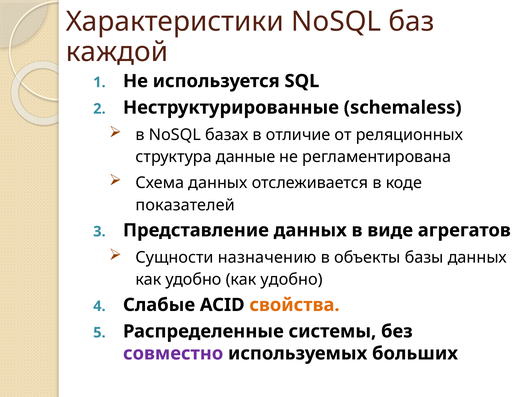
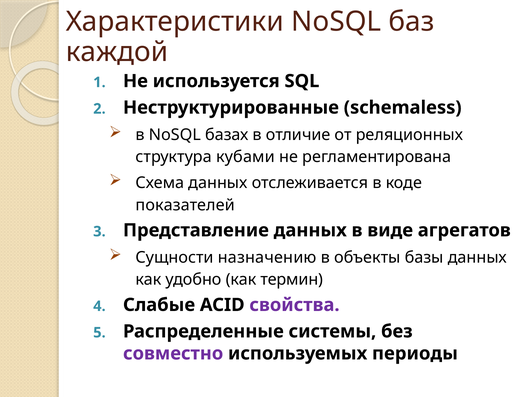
данные: данные -> кубами (245, 157)
удобно как удобно: удобно -> термин (292, 280)
свойства colour: orange -> purple (294, 305)
больших: больших -> периоды (415, 354)
